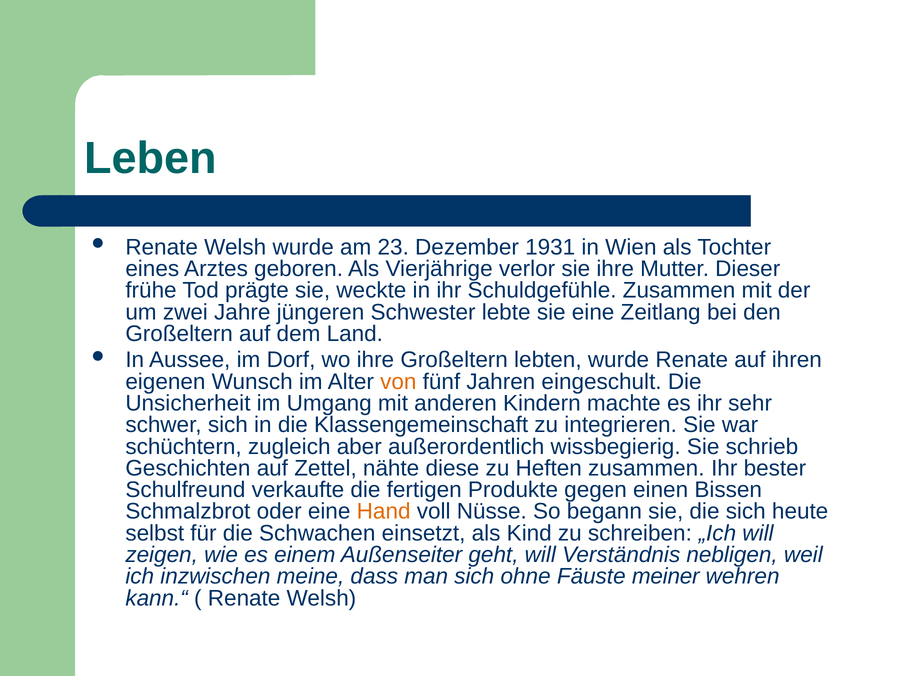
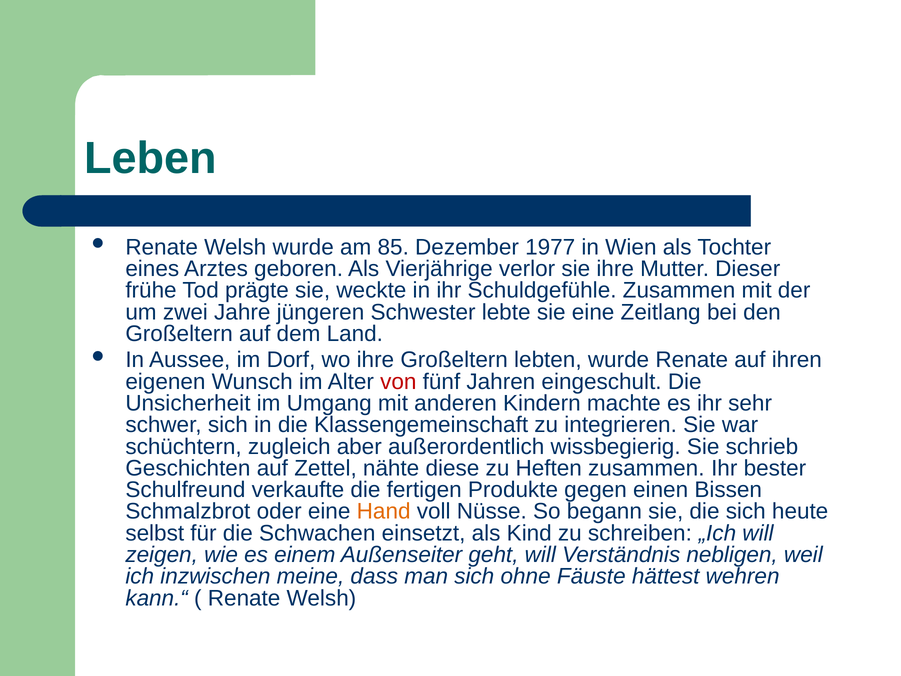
23: 23 -> 85 (393, 247)
1931: 1931 -> 1977 (550, 247)
von colour: orange -> red (398, 381)
meiner: meiner -> hättest (666, 576)
